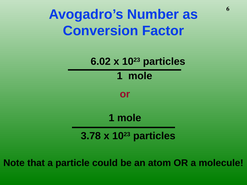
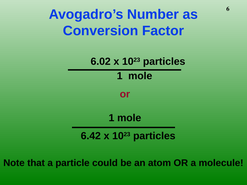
3.78: 3.78 -> 6.42 (91, 136)
